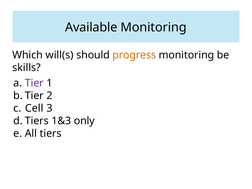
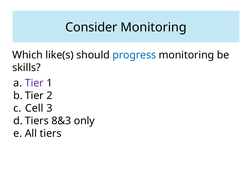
Available: Available -> Consider (91, 27)
will(s: will(s -> like(s (60, 55)
progress colour: orange -> blue (134, 55)
1&3: 1&3 -> 8&3 (61, 121)
